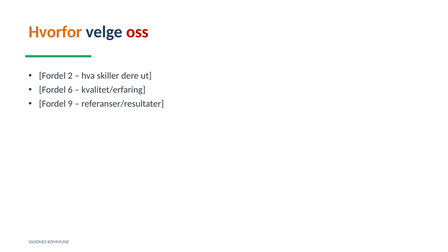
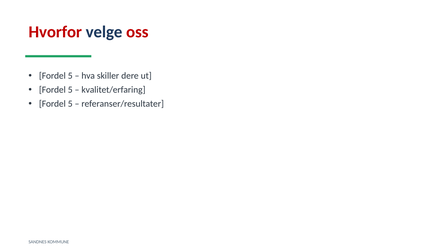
Hvorfor colour: orange -> red (55, 32)
2: 2 -> 5 (70, 76)
6: 6 -> 5 (70, 90)
9: 9 -> 5 (70, 104)
